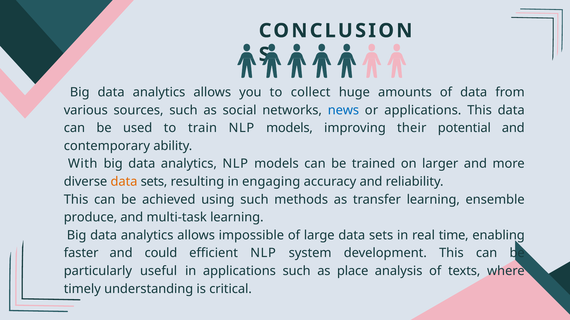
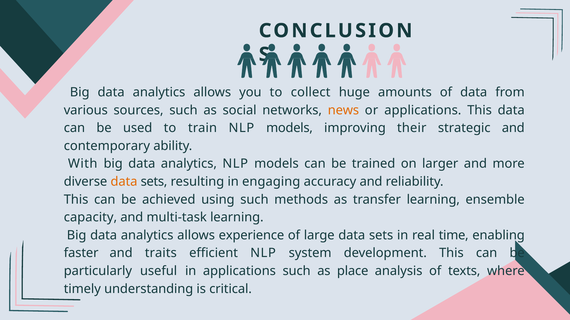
news colour: blue -> orange (343, 110)
potential: potential -> strategic (464, 128)
produce: produce -> capacity (90, 218)
impossible: impossible -> experience (251, 236)
could: could -> traits (161, 254)
